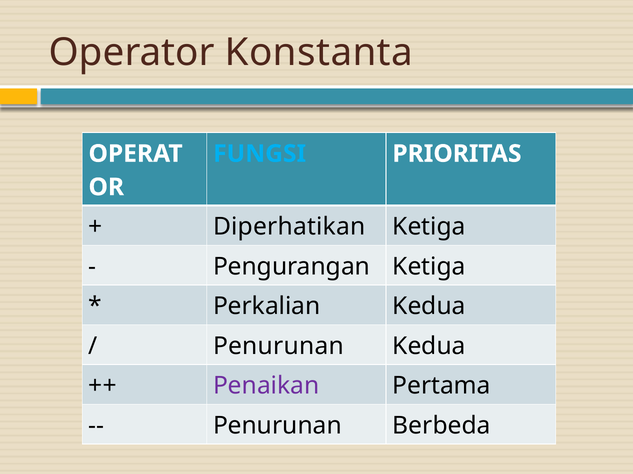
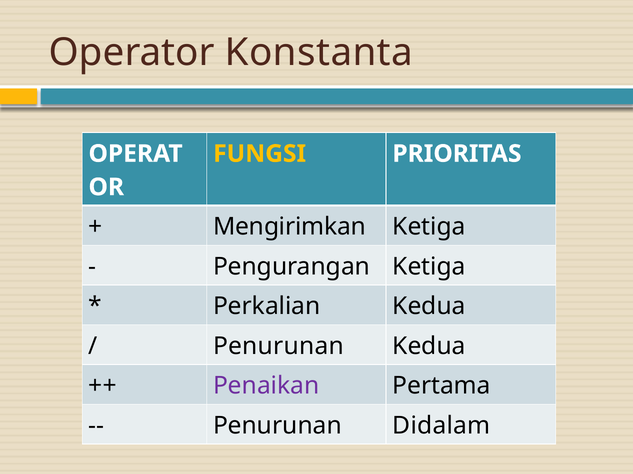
FUNGSI colour: light blue -> yellow (260, 154)
Diperhatikan: Diperhatikan -> Mengirimkan (290, 227)
Berbeda: Berbeda -> Didalam (441, 426)
